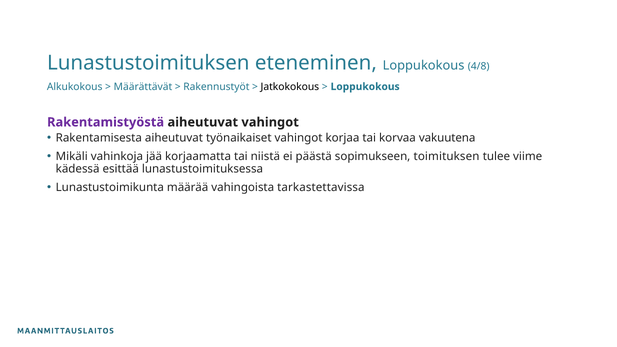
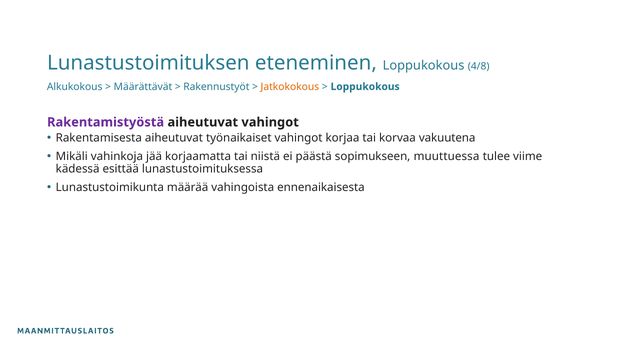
Jatkokokous colour: black -> orange (290, 87)
toimituksen: toimituksen -> muuttuessa (447, 156)
tarkastettavissa: tarkastettavissa -> ennenaikaisesta (321, 188)
